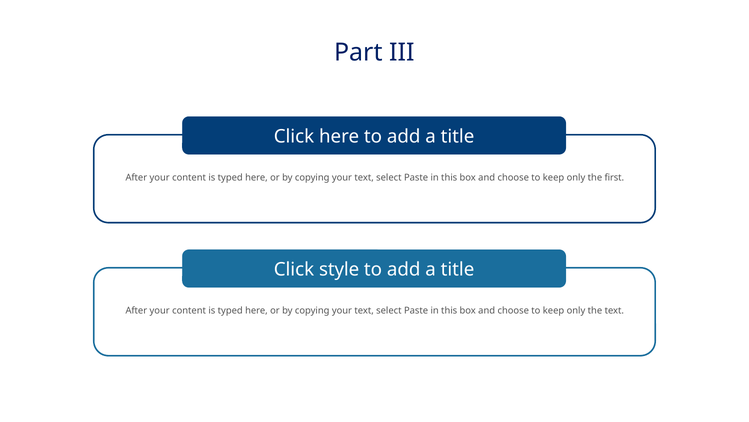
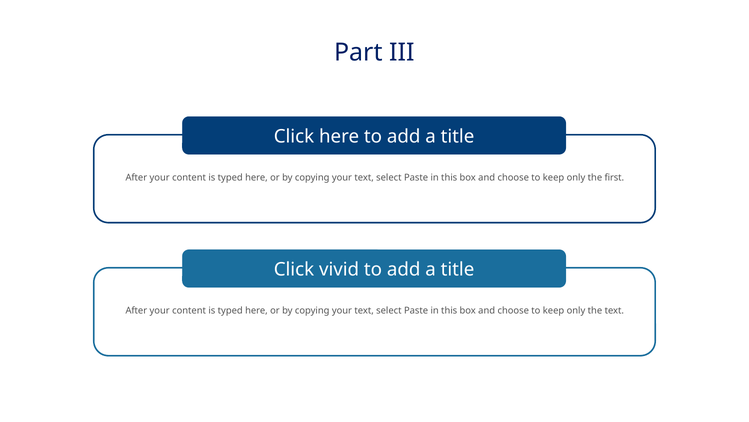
style: style -> vivid (339, 269)
